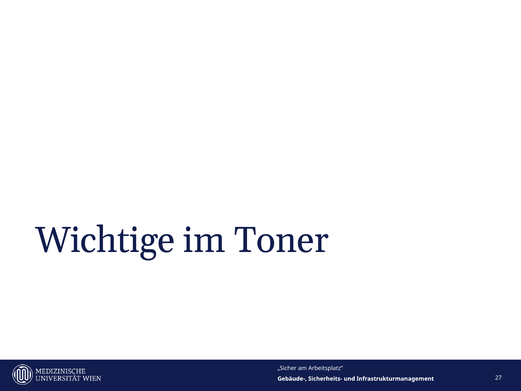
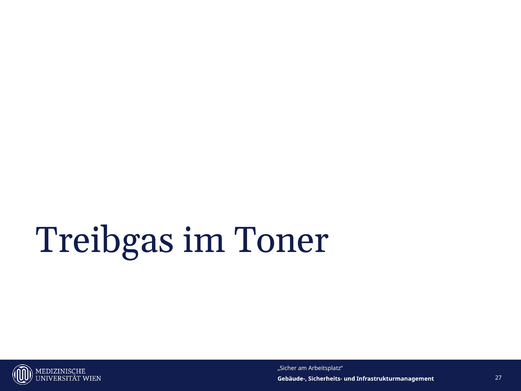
Wichtige: Wichtige -> Treibgas (105, 240)
